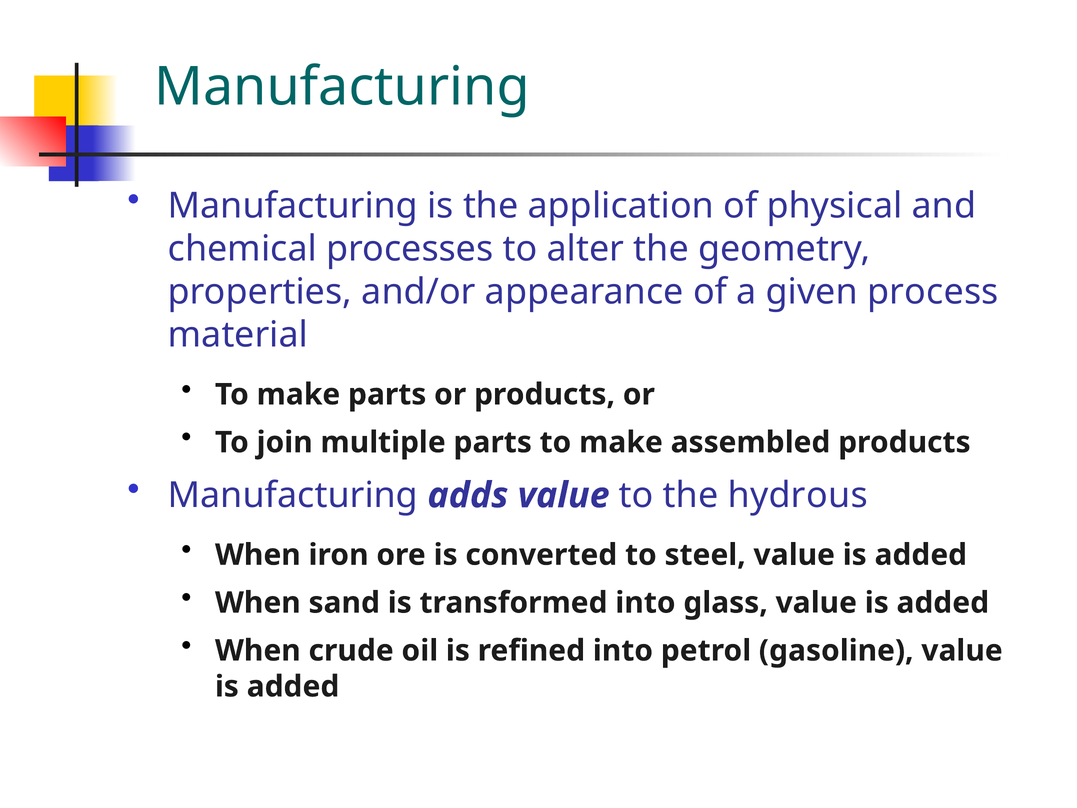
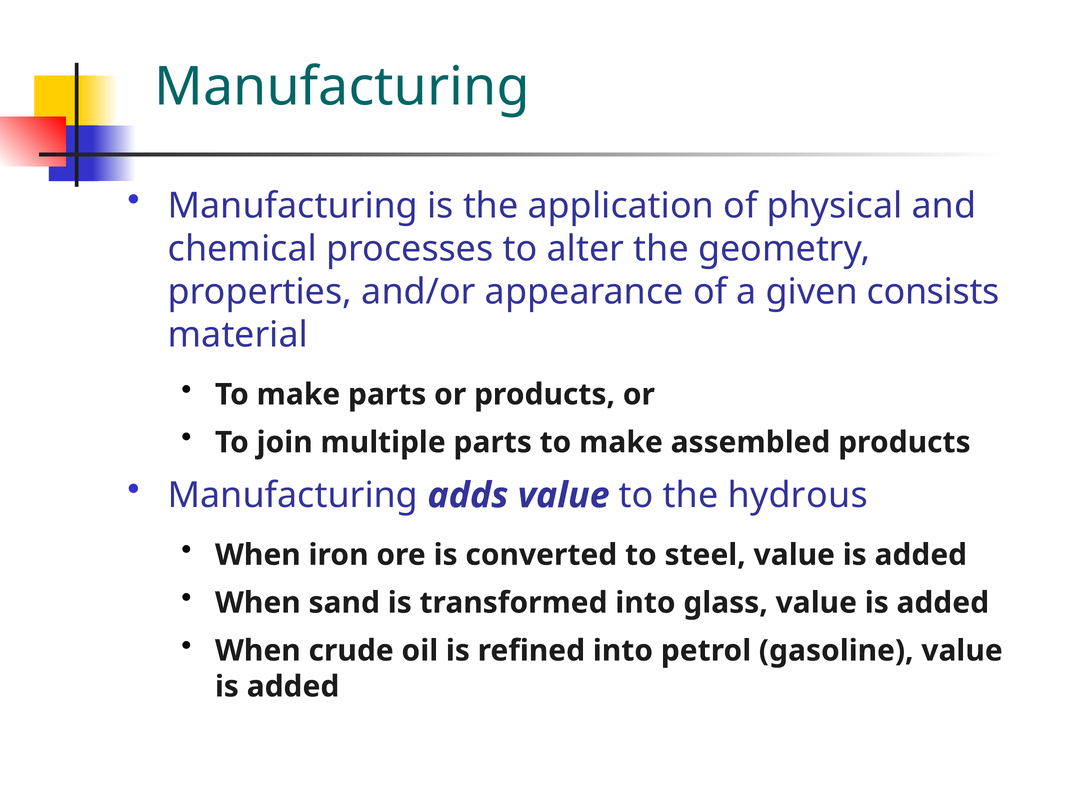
process: process -> consists (933, 292)
